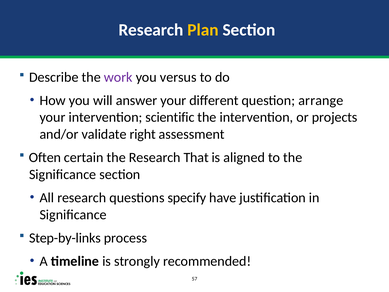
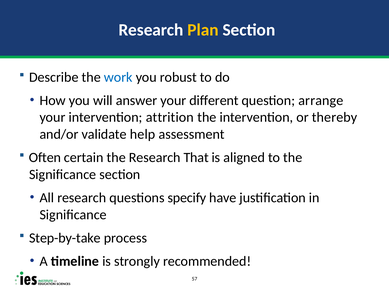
work colour: purple -> blue (118, 77)
versus: versus -> robust (178, 77)
scientific: scientific -> attrition (170, 117)
projects: projects -> thereby (335, 117)
right: right -> help (143, 134)
Step-by-links: Step-by-links -> Step-by-take (65, 238)
